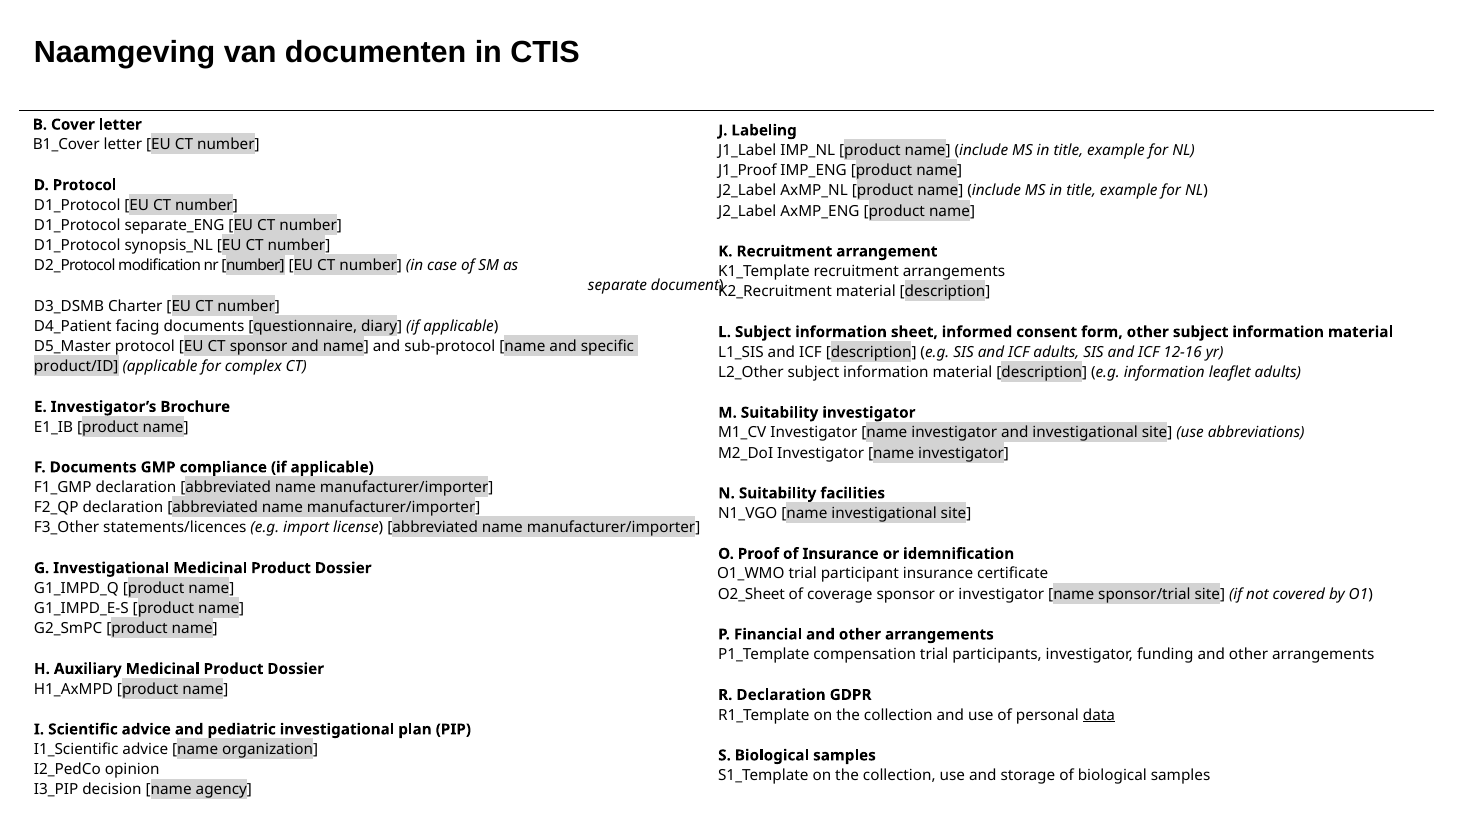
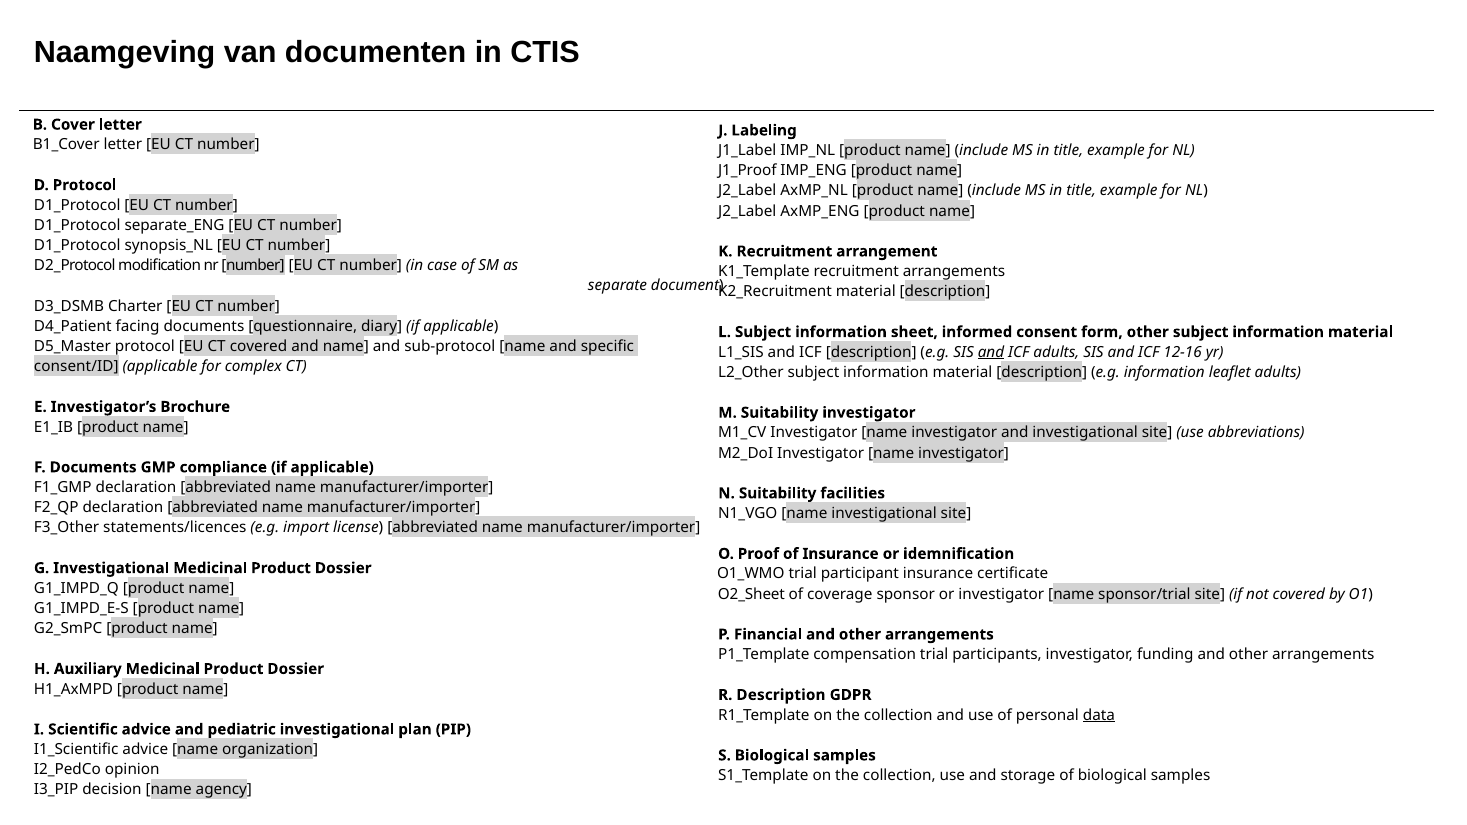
CT sponsor: sponsor -> covered (259, 346)
and underline: none -> present (991, 352)
product/ID: product/ID -> consent/ID (76, 367)
R Declaration: Declaration -> Description (781, 695)
